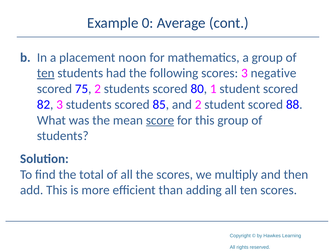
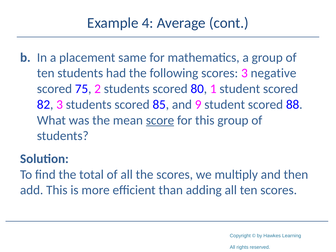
0: 0 -> 4 (148, 23)
noon: noon -> same (132, 57)
ten underline: present -> none (46, 73)
and 2: 2 -> 9 (198, 105)
